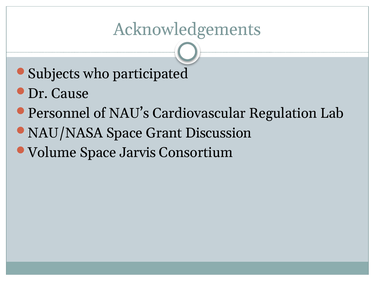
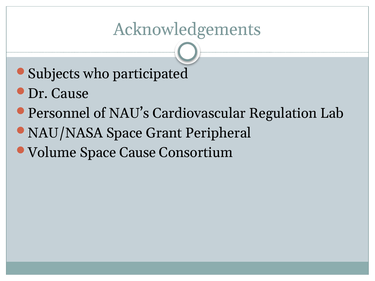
Discussion: Discussion -> Peripheral (218, 133)
Space Jarvis: Jarvis -> Cause (138, 153)
